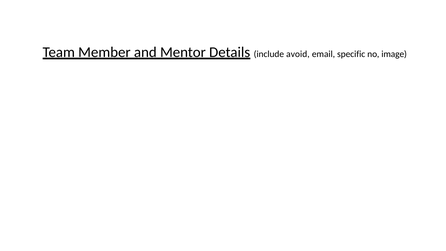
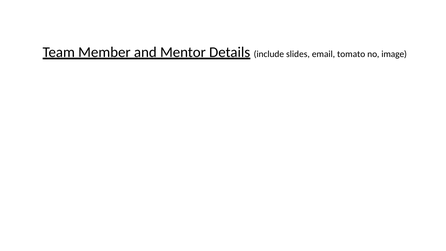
avoid: avoid -> slides (298, 54)
specific: specific -> tomato (351, 54)
